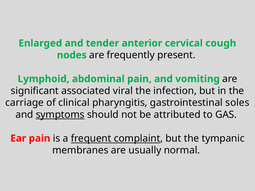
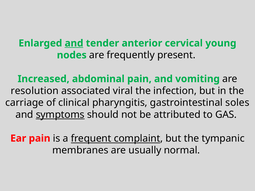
and underline: none -> present (74, 43)
cough: cough -> young (221, 43)
Lymphoid: Lymphoid -> Increased (44, 79)
significant: significant -> resolution (35, 91)
